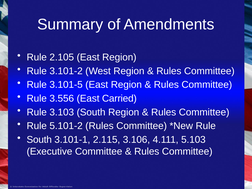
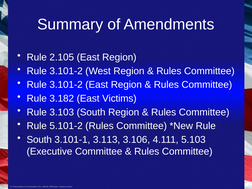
3.101-5: 3.101-5 -> 3.101-2 (66, 85)
3.556: 3.556 -> 3.182 (62, 98)
Carried: Carried -> Victims (119, 98)
2.115: 2.115 -> 3.113 (107, 140)
